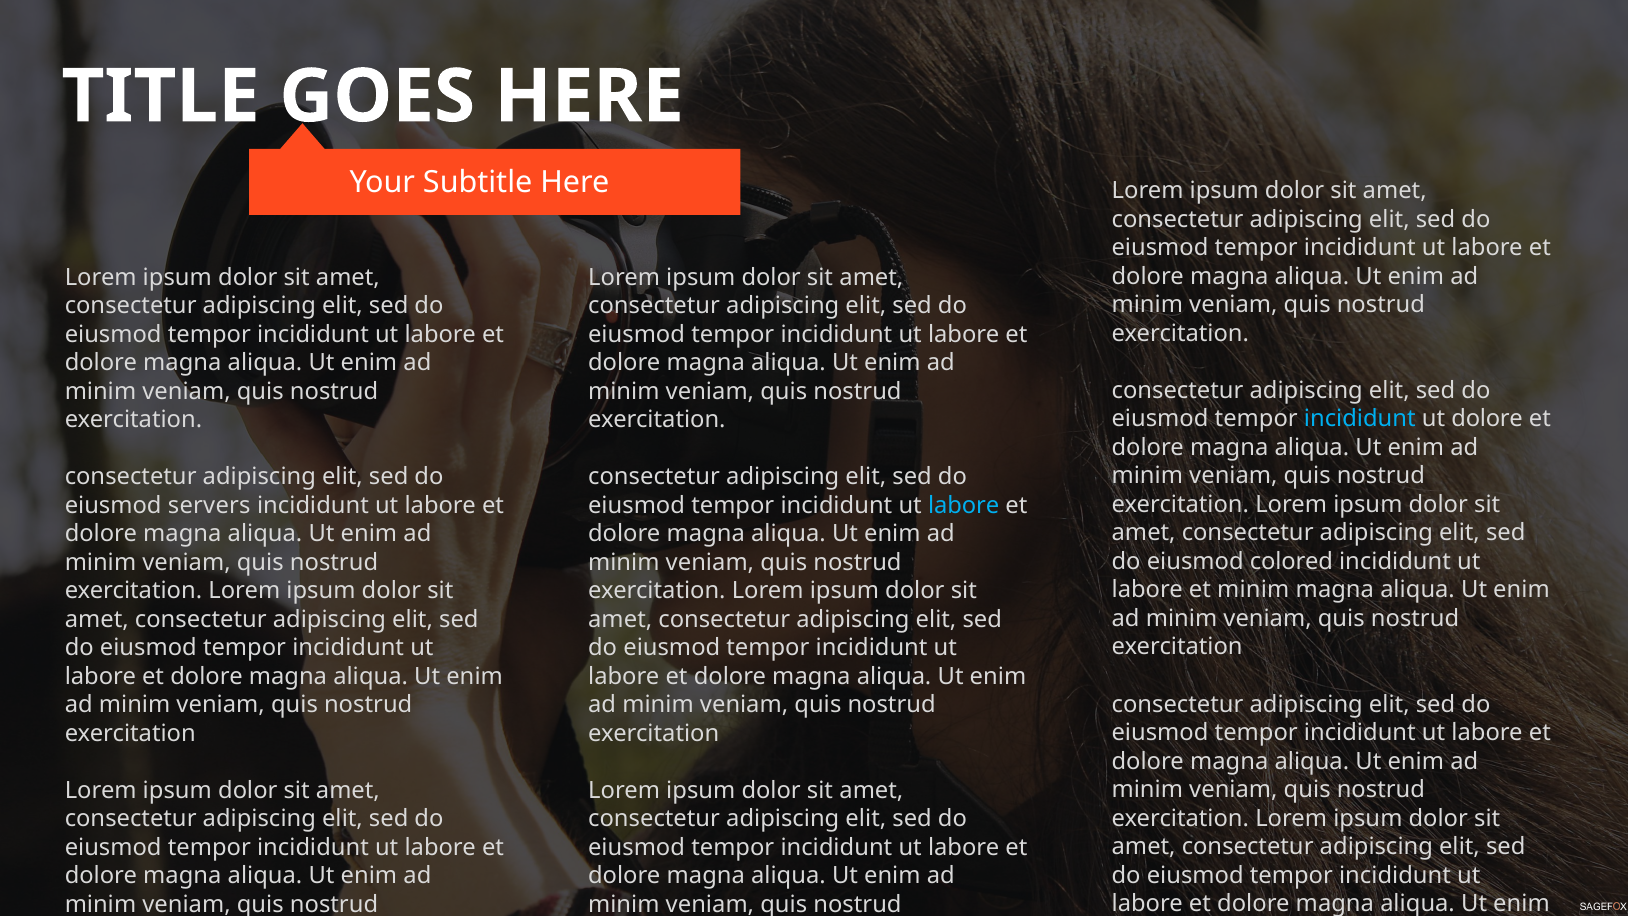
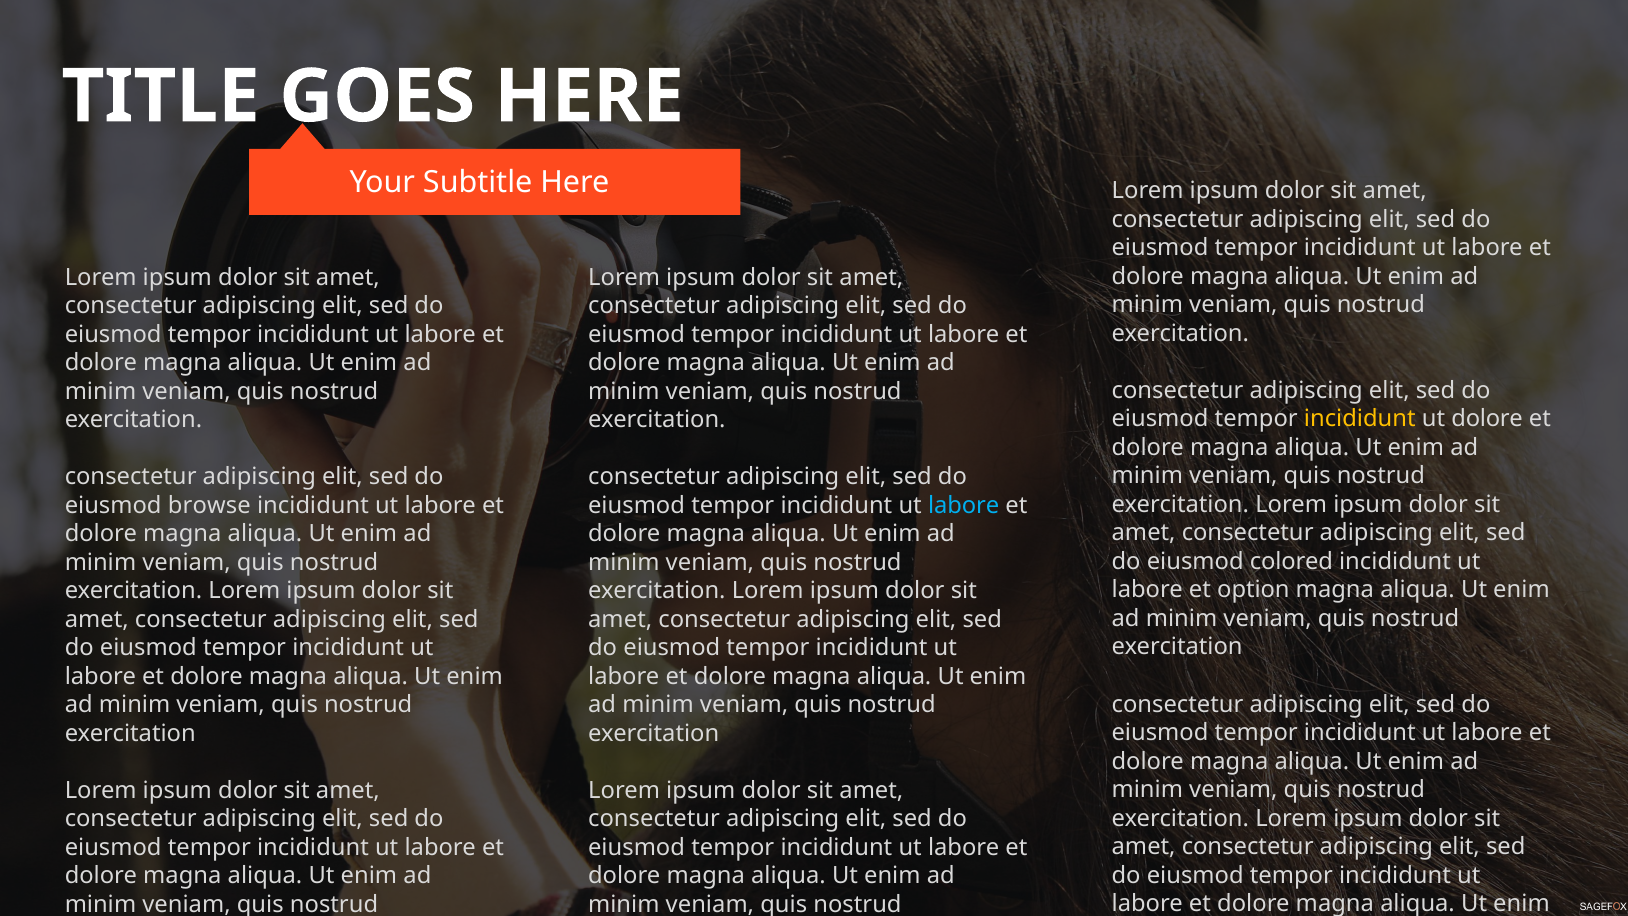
incididunt colour: light blue -> yellow (1360, 419)
servers: servers -> browse (209, 505)
et minim: minim -> option (1253, 590)
